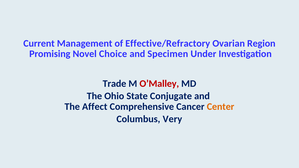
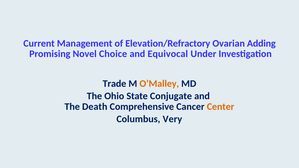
Effective/Refractory: Effective/Refractory -> Elevation/Refractory (168, 43)
Region: Region -> Adding (261, 43)
Specimen: Specimen -> Equivocal (168, 54)
O’Malley colour: red -> orange (159, 84)
Affect: Affect -> Death (95, 107)
